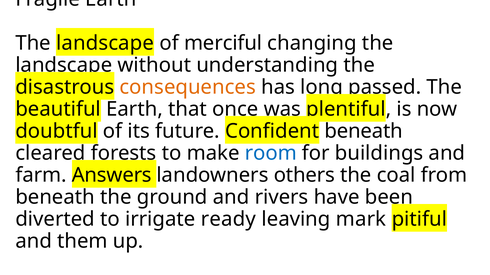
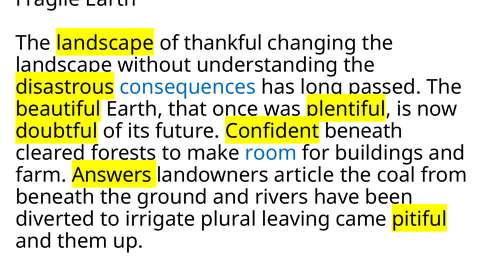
merciful: merciful -> thankful (223, 43)
consequences colour: orange -> blue (188, 87)
others: others -> article (304, 175)
ready: ready -> plural (228, 220)
mark: mark -> came (361, 220)
